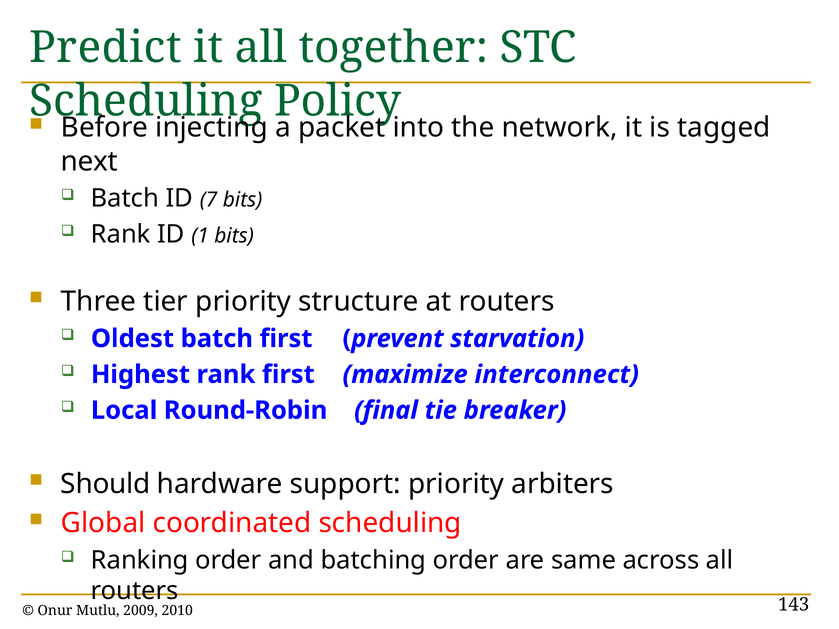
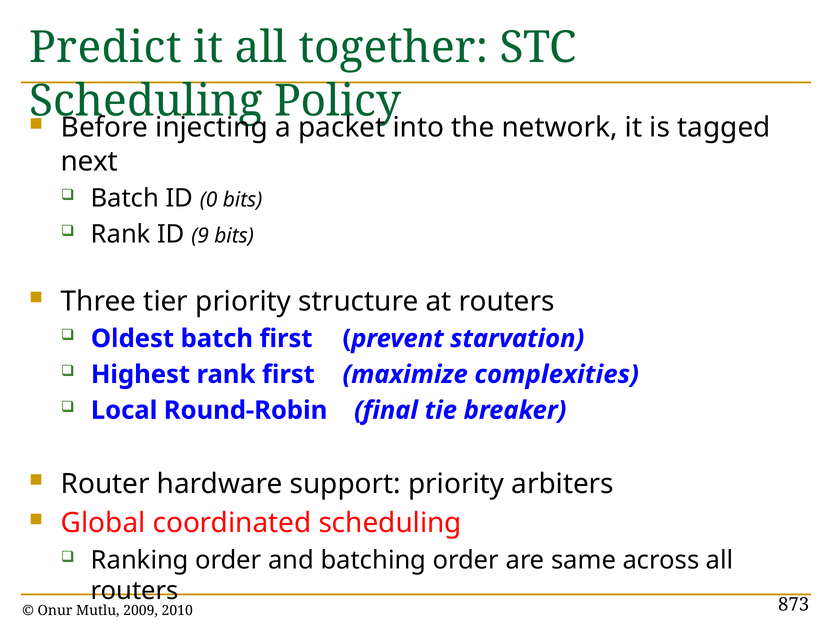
7: 7 -> 0 (209, 200)
1: 1 -> 9 (200, 236)
interconnect: interconnect -> complexities (557, 375)
Should: Should -> Router (105, 484)
143: 143 -> 873 (794, 605)
